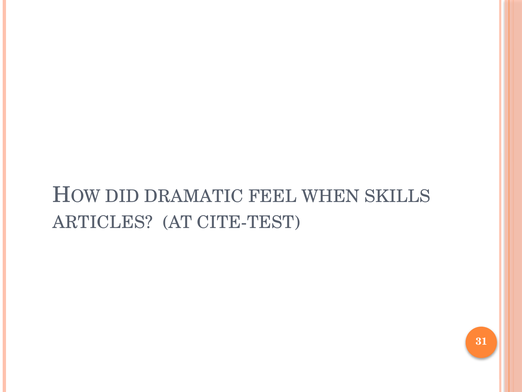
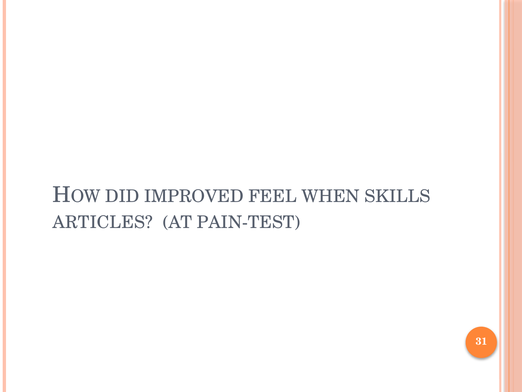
DRAMATIC: DRAMATIC -> IMPROVED (194, 196)
CITE-TEST: CITE-TEST -> PAIN-TEST (249, 222)
